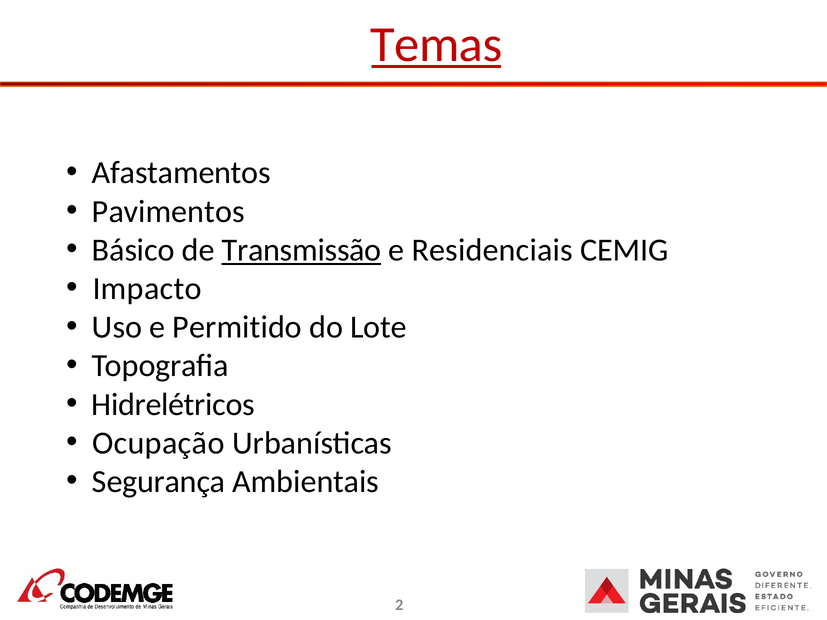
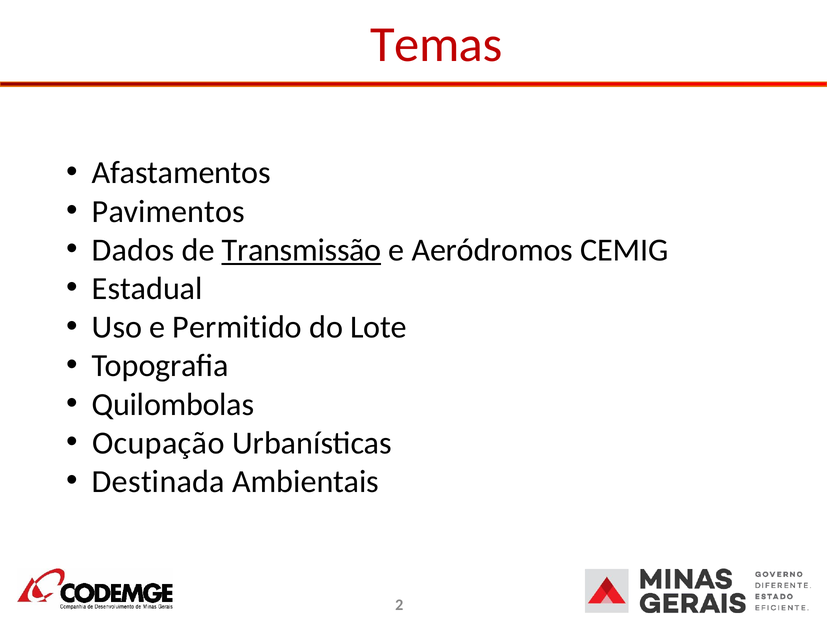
Temas underline: present -> none (436, 45)
Básico: Básico -> Dados (133, 250)
Residenciais: Residenciais -> Aeródromos (492, 250)
Impacto: Impacto -> Estadual (147, 289)
Hidrelétricos: Hidrelétricos -> Quilombolas (173, 405)
Segurança: Segurança -> Destinada (158, 482)
